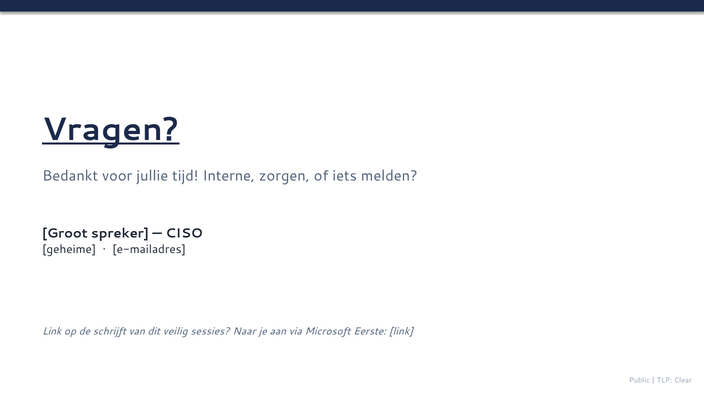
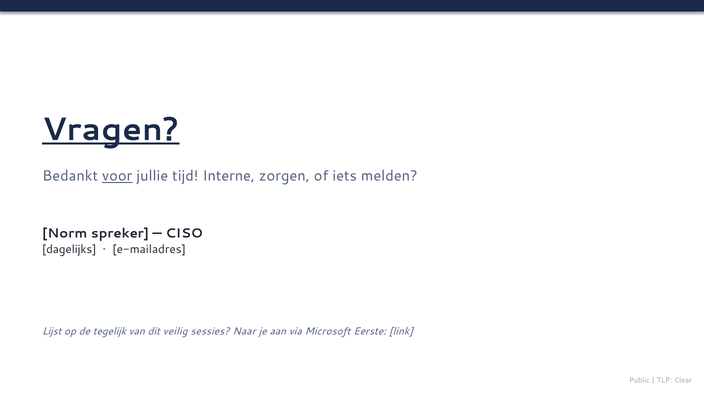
voor underline: none -> present (117, 176)
Groot: Groot -> Norm (65, 233)
geheime: geheime -> dagelijks (69, 250)
Link: Link -> Lijst (52, 332)
schrijft: schrijft -> tegelijk (110, 332)
